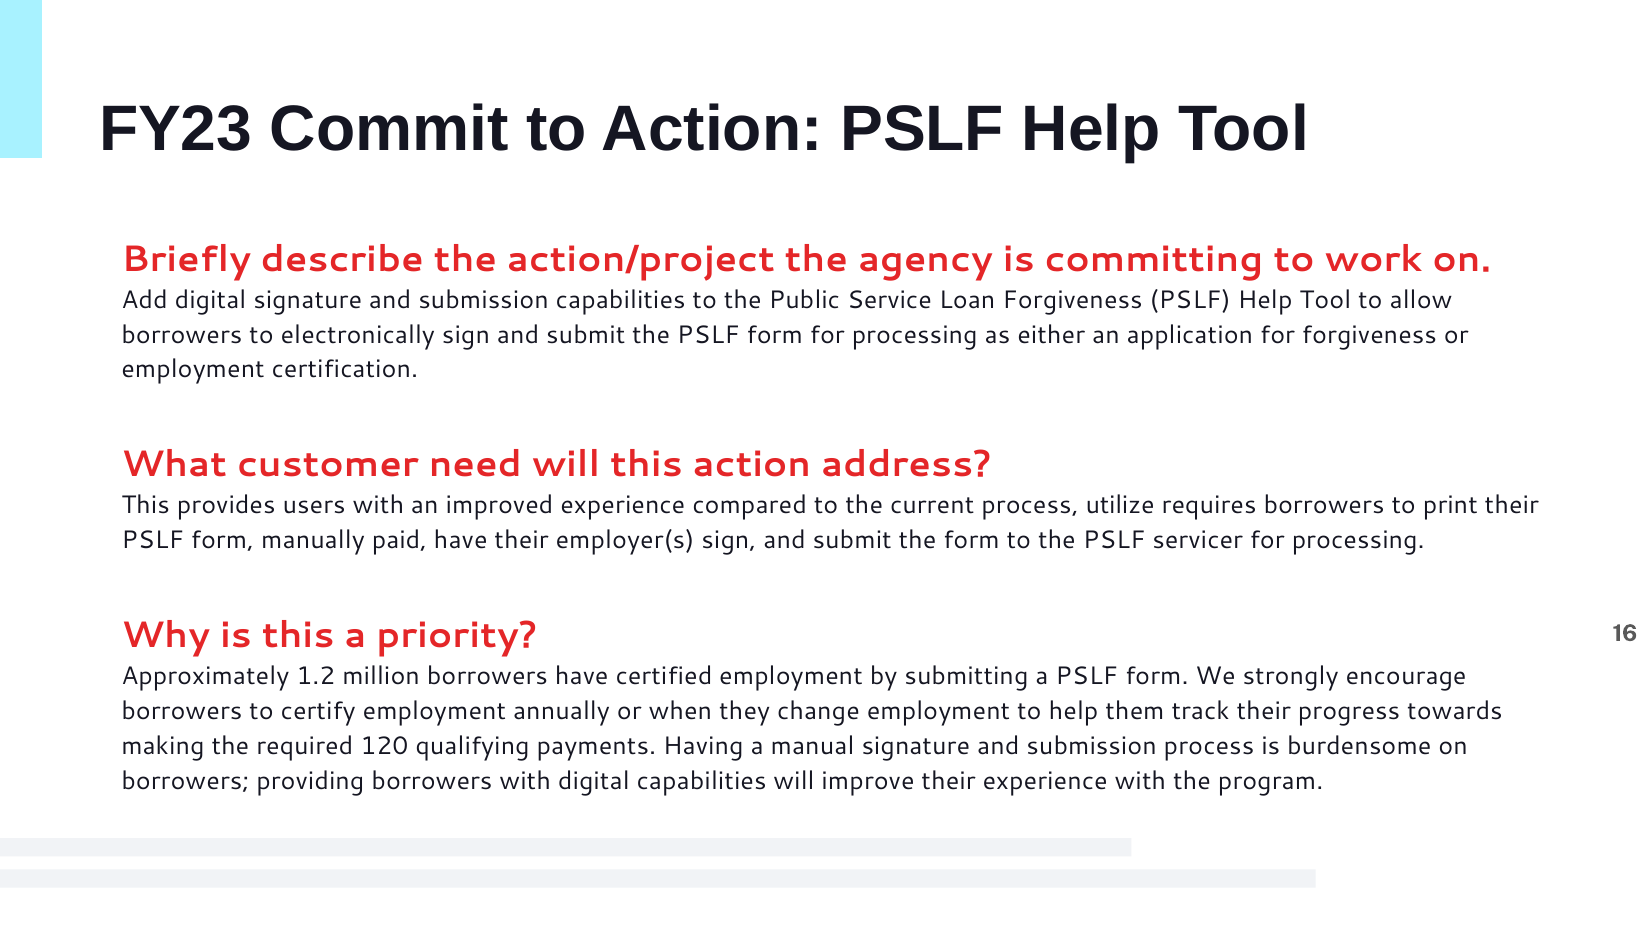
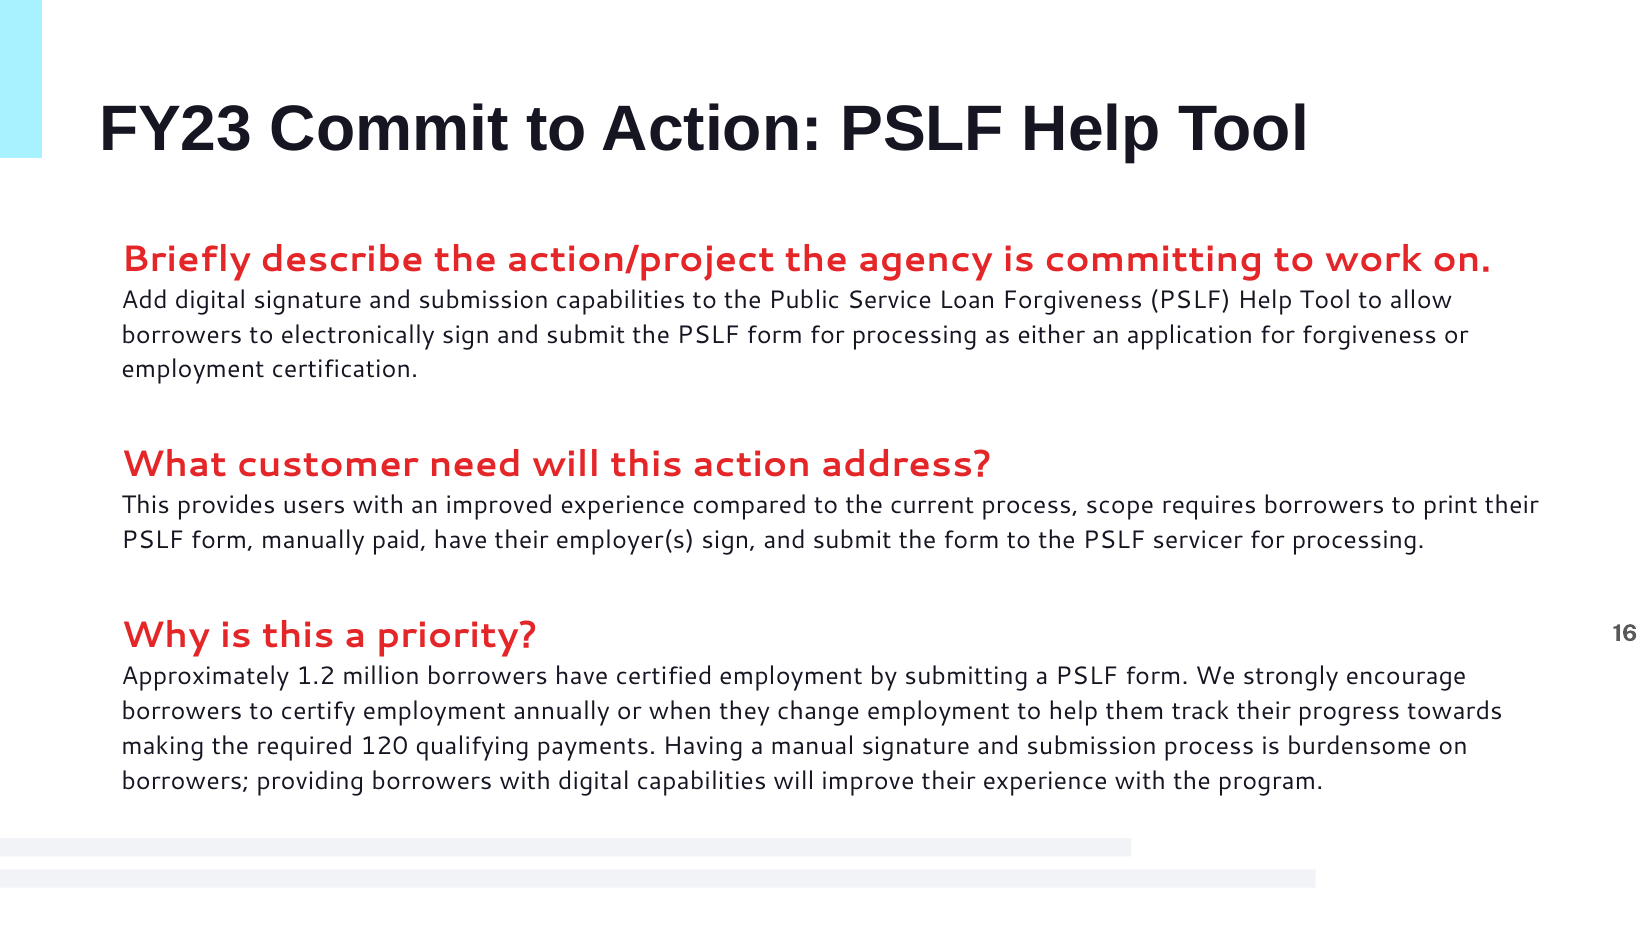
utilize: utilize -> scope (1120, 505)
